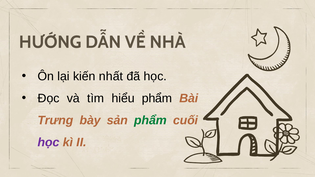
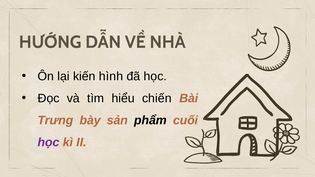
nhất: nhất -> hình (111, 76)
hiểu phẩm: phẩm -> chiến (157, 98)
phẩm colour: green -> black (150, 120)
